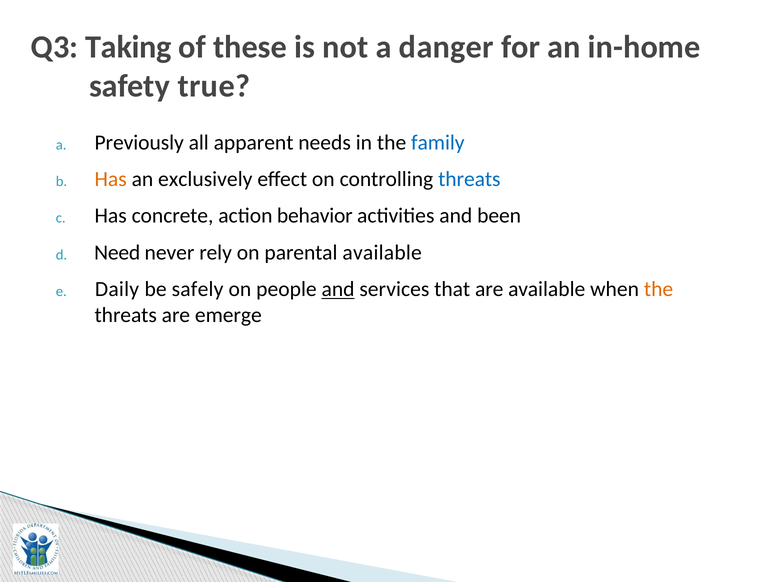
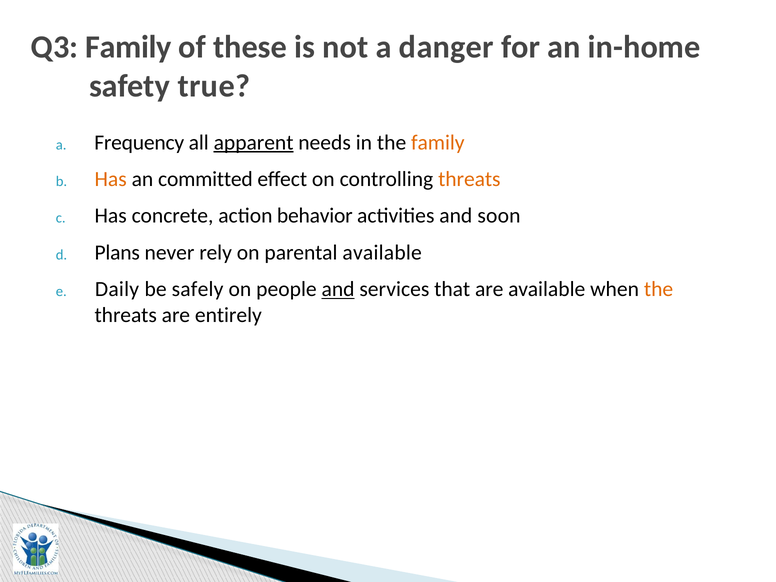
Q3 Taking: Taking -> Family (128, 47)
Previously: Previously -> Frequency (139, 142)
apparent underline: none -> present (254, 142)
family colour: blue -> orange (438, 142)
exclusively: exclusively -> committed (205, 179)
threats colour: blue -> orange (469, 179)
been: been -> soon (499, 216)
Need: Need -> Plans (117, 253)
emerge: emerge -> entirely (228, 315)
